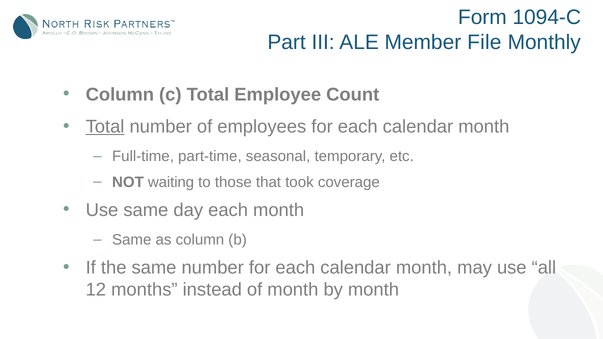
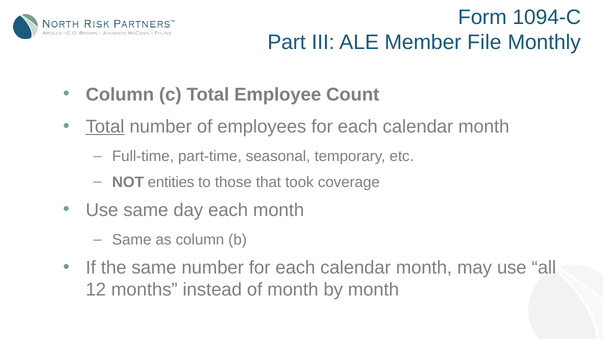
waiting: waiting -> entities (171, 182)
